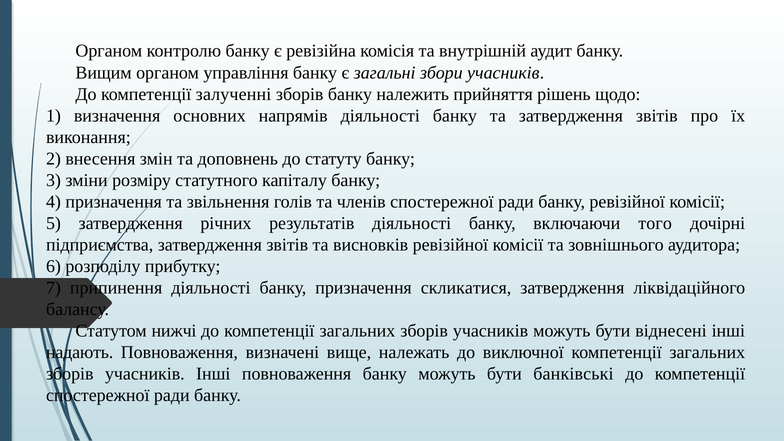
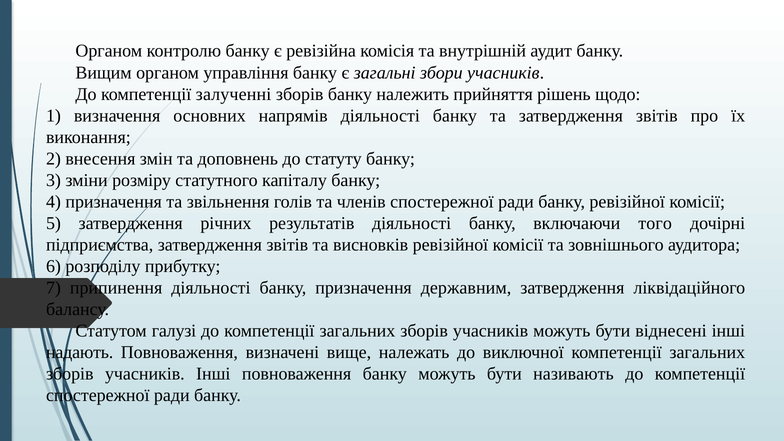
скликатися: скликатися -> державним (466, 288)
нижчі: нижчі -> галузі (174, 331)
банківські: банківські -> називають (573, 374)
